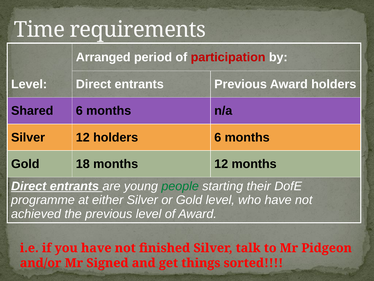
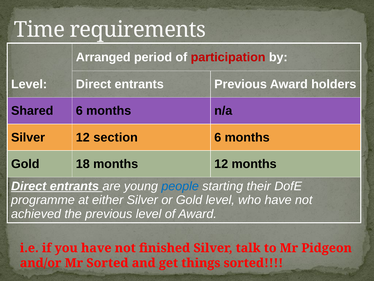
12 holders: holders -> section (116, 137)
people colour: green -> blue (180, 186)
Mr Signed: Signed -> Sorted (107, 263)
